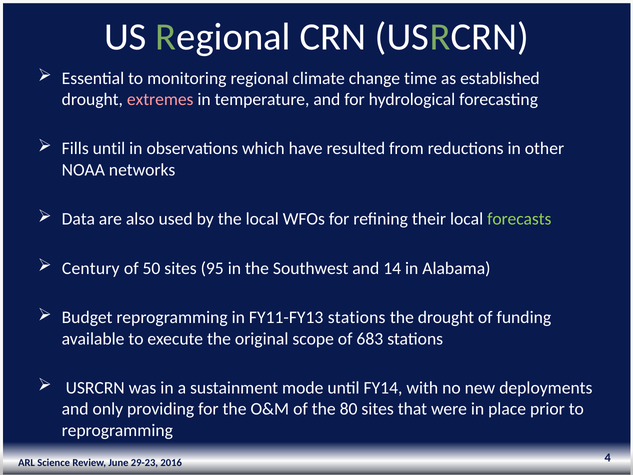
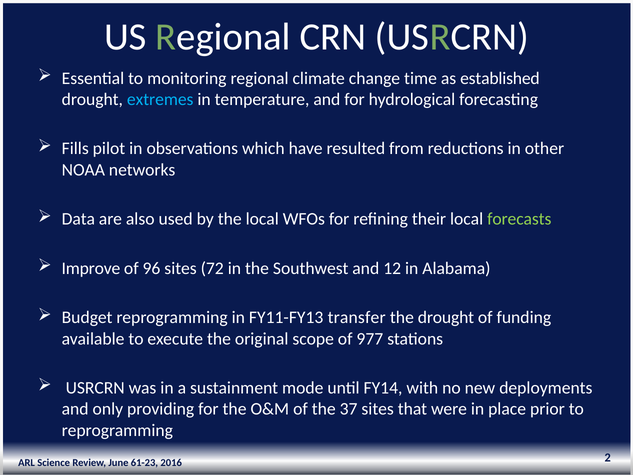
extremes colour: pink -> light blue (160, 99)
Fills until: until -> pilot (109, 149)
Century: Century -> Improve (91, 268)
50: 50 -> 96 (151, 268)
95: 95 -> 72 (212, 268)
14: 14 -> 12 (392, 268)
FY11-FY13 stations: stations -> transfer (357, 317)
683: 683 -> 977 (370, 339)
80: 80 -> 37 (349, 409)
29-23: 29-23 -> 61-23 (144, 463)
4: 4 -> 2 (608, 458)
